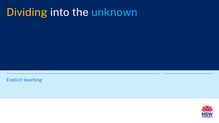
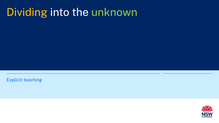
unknown colour: light blue -> light green (114, 12)
